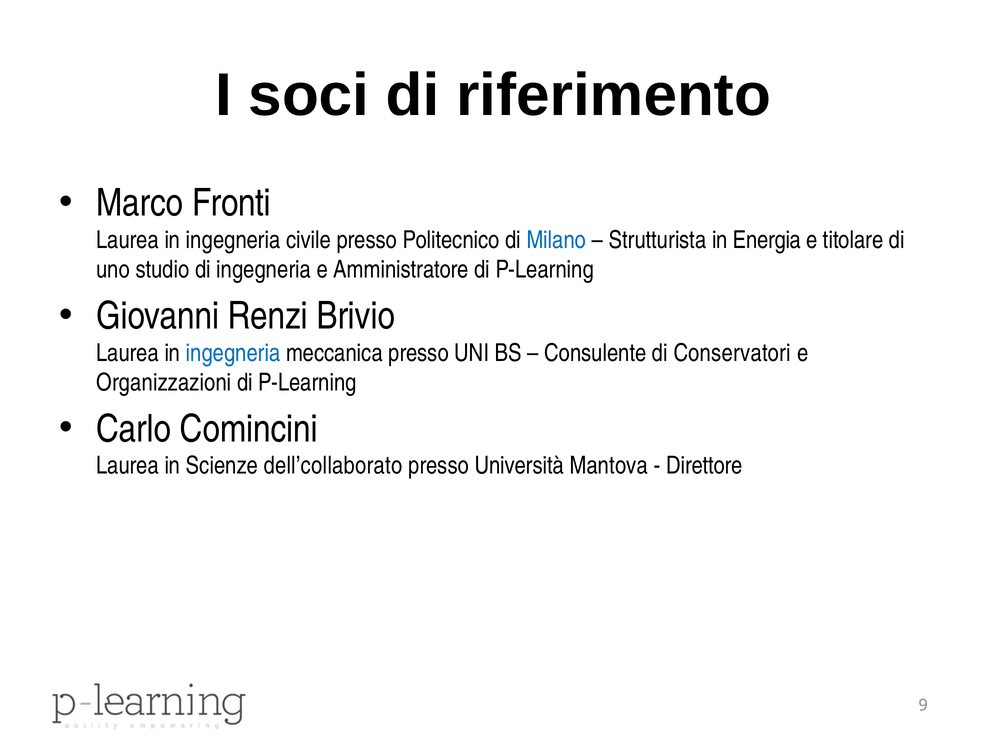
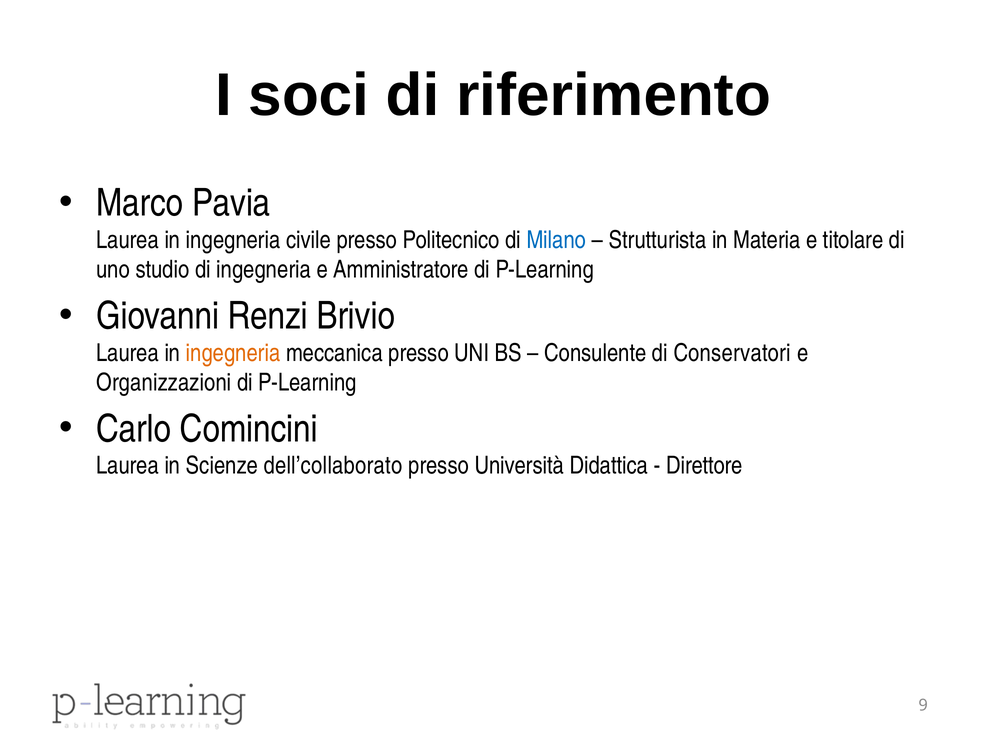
Fronti: Fronti -> Pavia (231, 203)
Energia: Energia -> Materia (767, 240)
ingegneria colour: blue -> orange (233, 353)
Mantova: Mantova -> Didattica (609, 466)
